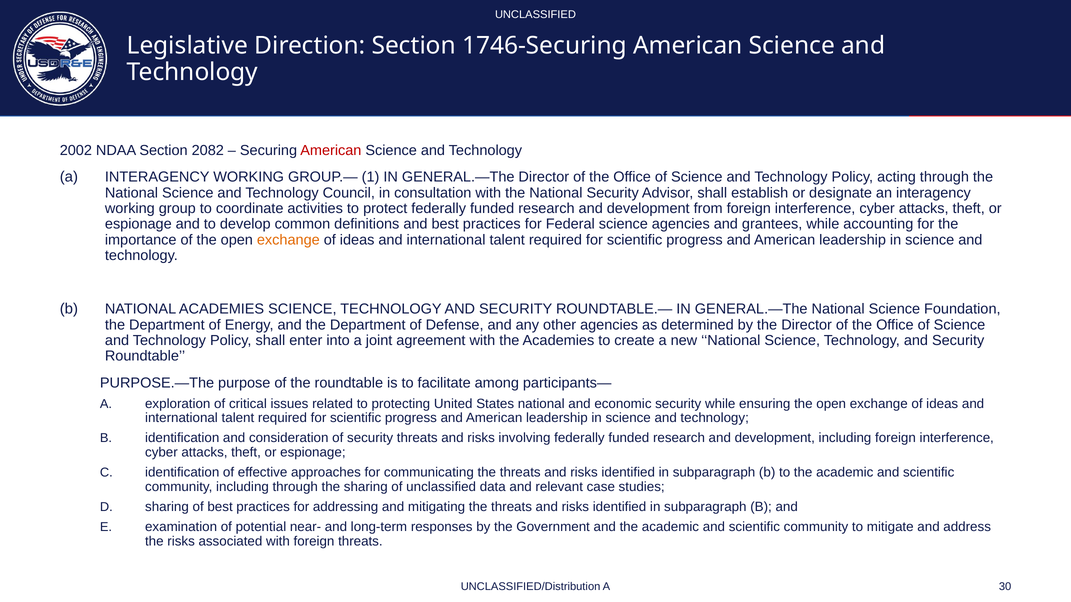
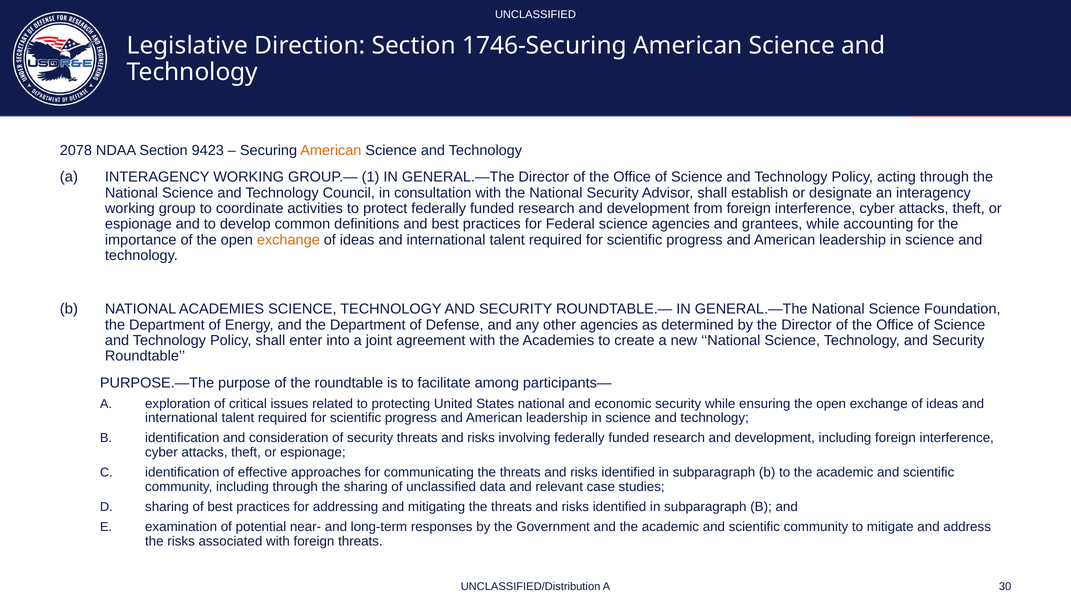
2002: 2002 -> 2078 (76, 150)
2082: 2082 -> 9423 (208, 150)
American colour: red -> orange (331, 150)
